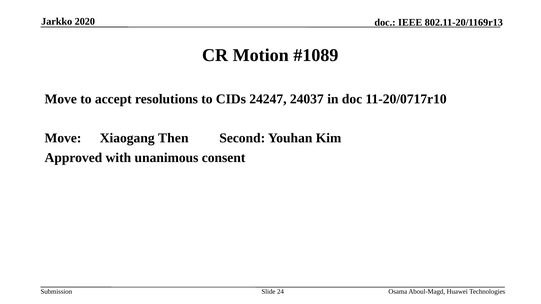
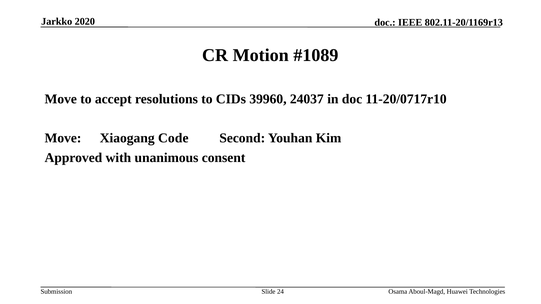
24247: 24247 -> 39960 (268, 99)
Then: Then -> Code (173, 138)
